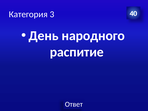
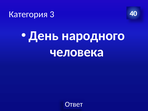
распитие: распитие -> человека (77, 52)
